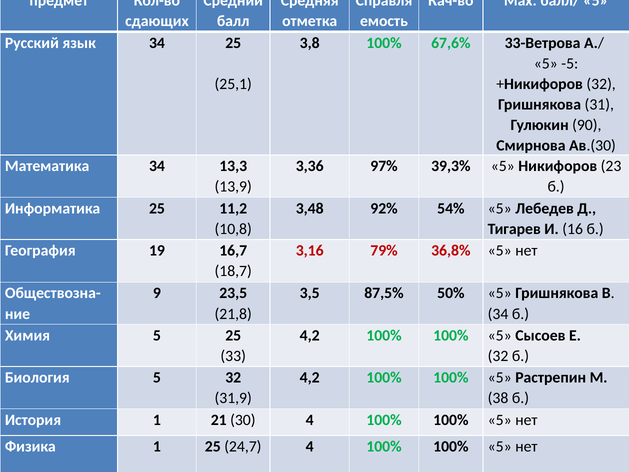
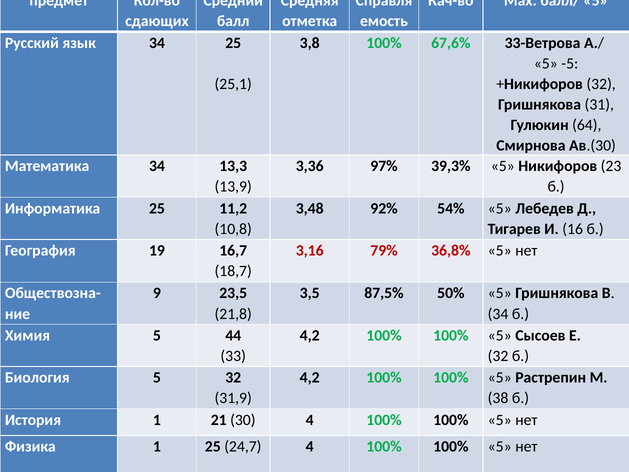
90: 90 -> 64 (587, 125)
5 25: 25 -> 44 (233, 335)
